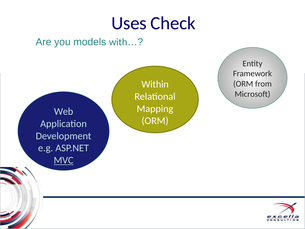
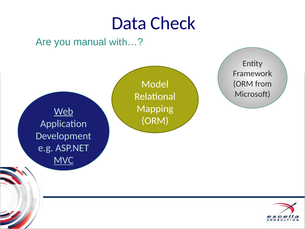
Uses: Uses -> Data (129, 23)
models: models -> manual (90, 42)
Within: Within -> Model (155, 84)
Web underline: none -> present (64, 111)
